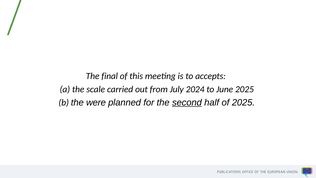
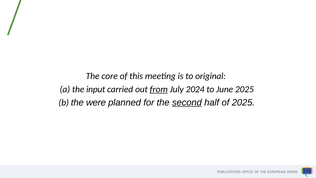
final: final -> core (110, 76)
accepts: accepts -> original (211, 76)
scale: scale -> input (96, 89)
from underline: none -> present (159, 89)
